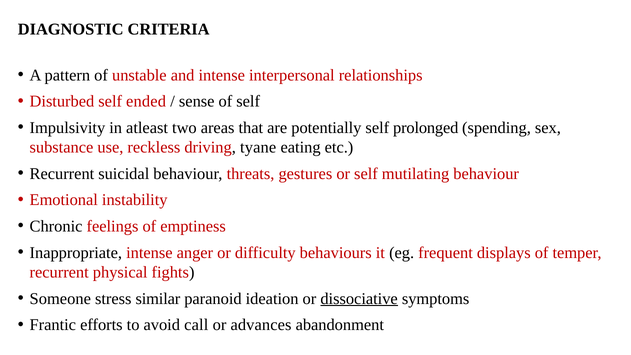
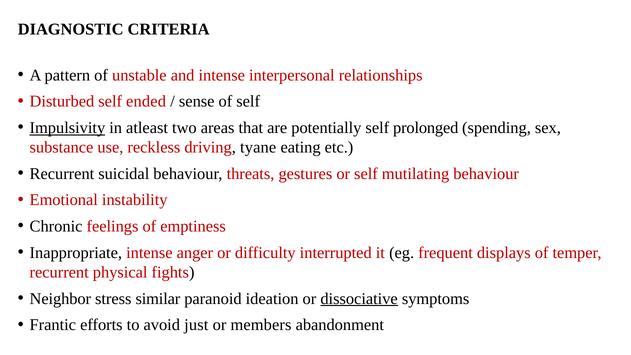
Impulsivity underline: none -> present (67, 128)
behaviours: behaviours -> interrupted (336, 253)
Someone: Someone -> Neighbor (60, 299)
call: call -> just (196, 325)
advances: advances -> members (261, 325)
